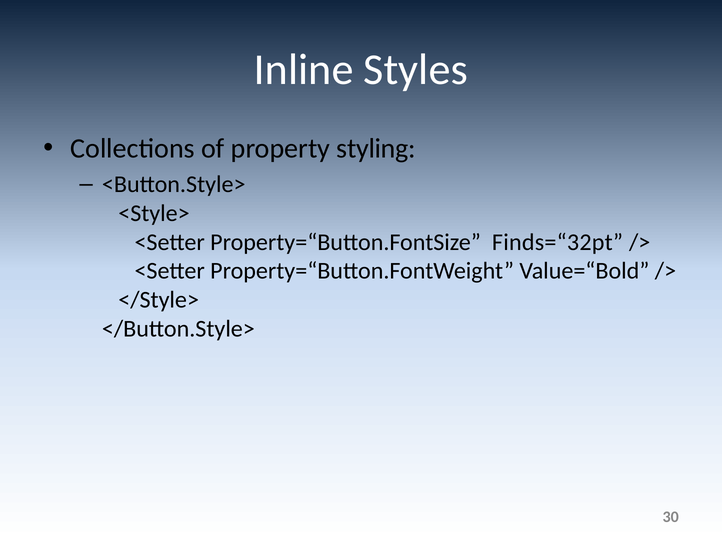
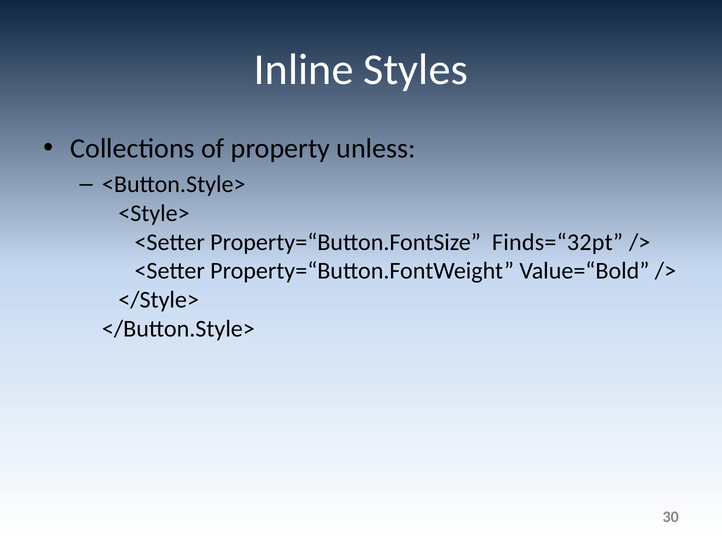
styling: styling -> unless (376, 149)
